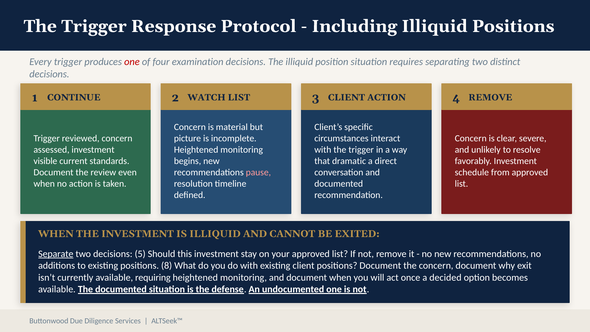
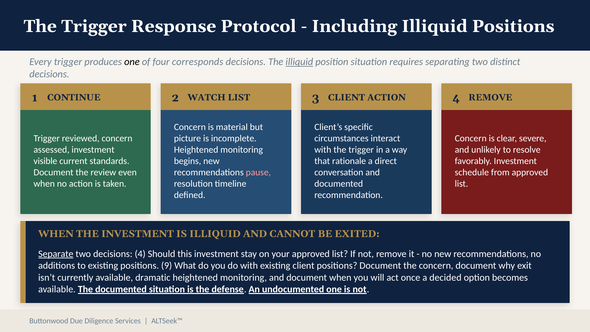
one colour: red -> black (132, 62)
examination: examination -> corresponds (198, 62)
illiquid underline: none -> present (299, 62)
dramatic: dramatic -> rationale (349, 161)
decisions 5: 5 -> 4 (140, 254)
8: 8 -> 9 (167, 266)
requiring: requiring -> dramatic (153, 277)
